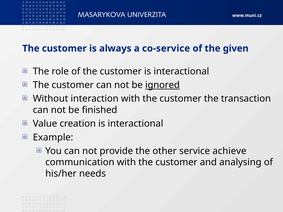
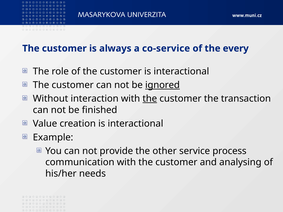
given: given -> every (236, 48)
the underline: none -> present (150, 99)
achieve: achieve -> process (229, 151)
